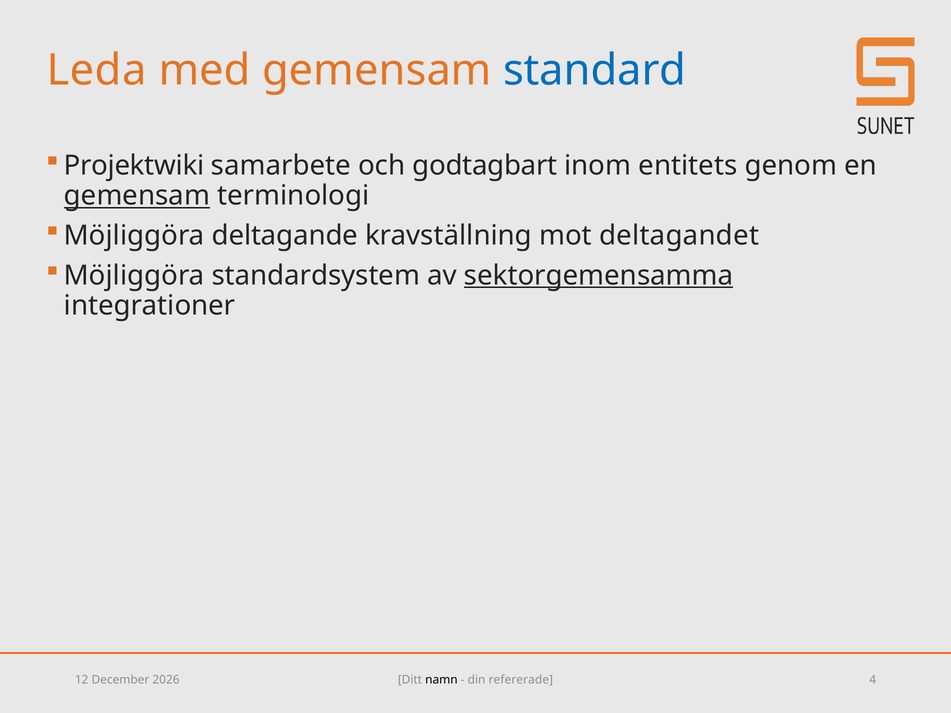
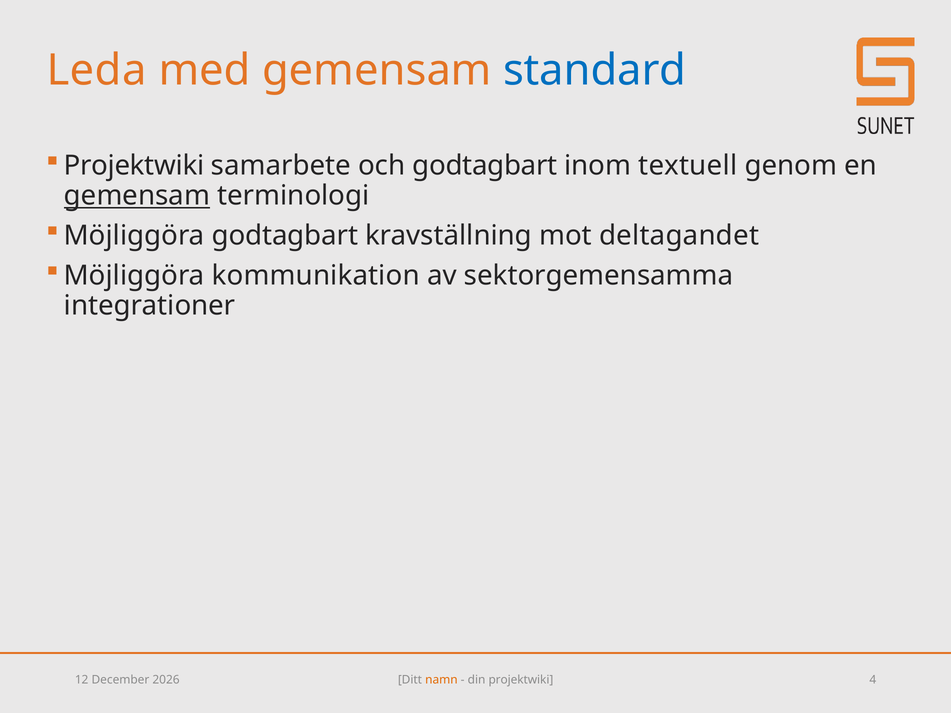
entitets: entitets -> textuell (688, 166)
Möjliggöra deltagande: deltagande -> godtagbart (285, 236)
standardsystem: standardsystem -> kommunikation (316, 276)
sektorgemensamma underline: present -> none (599, 276)
namn colour: black -> orange (441, 680)
din refererade: refererade -> projektwiki (521, 680)
